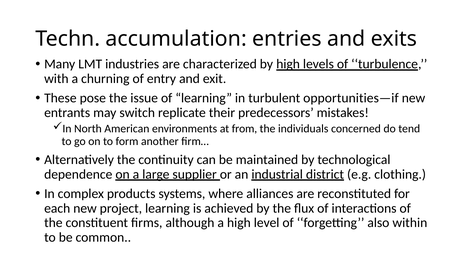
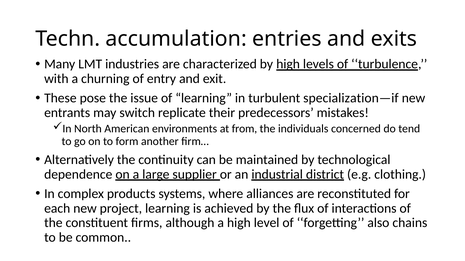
opportunities—if: opportunities—if -> specialization—if (351, 98)
within: within -> chains (410, 223)
